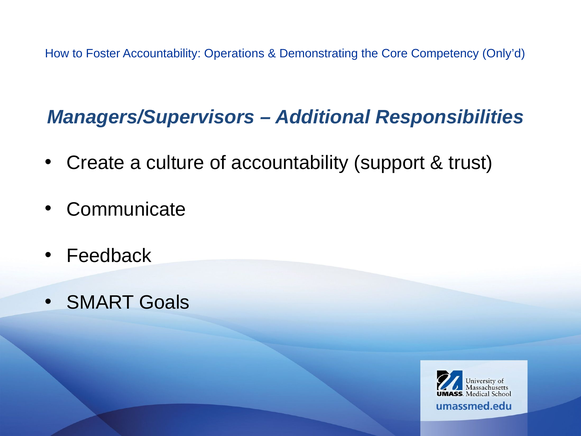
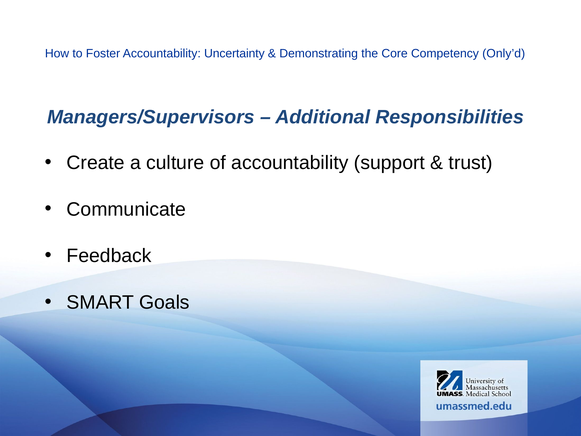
Operations: Operations -> Uncertainty (234, 53)
